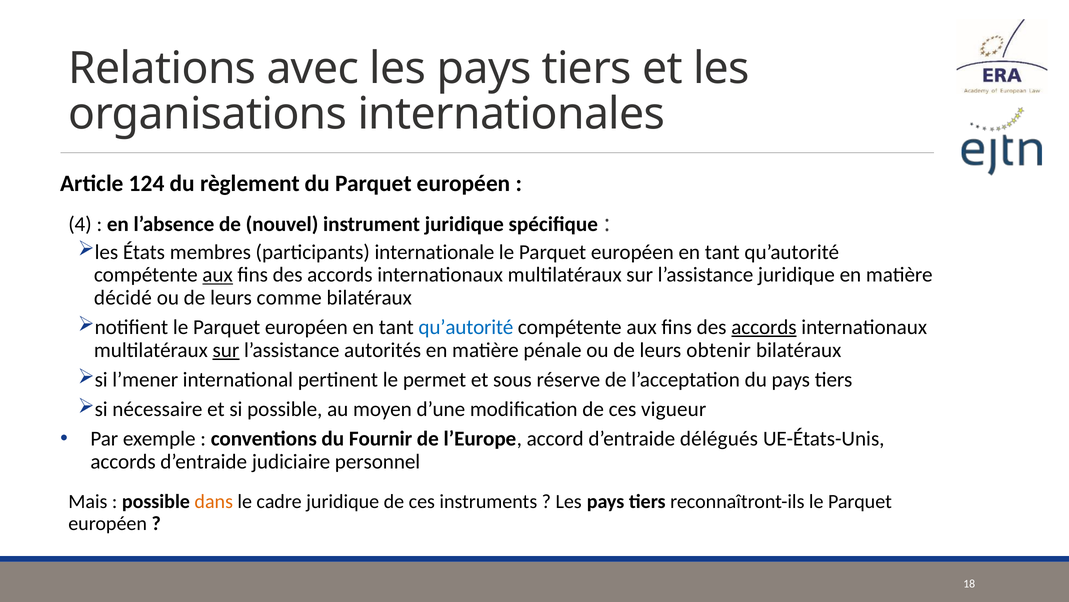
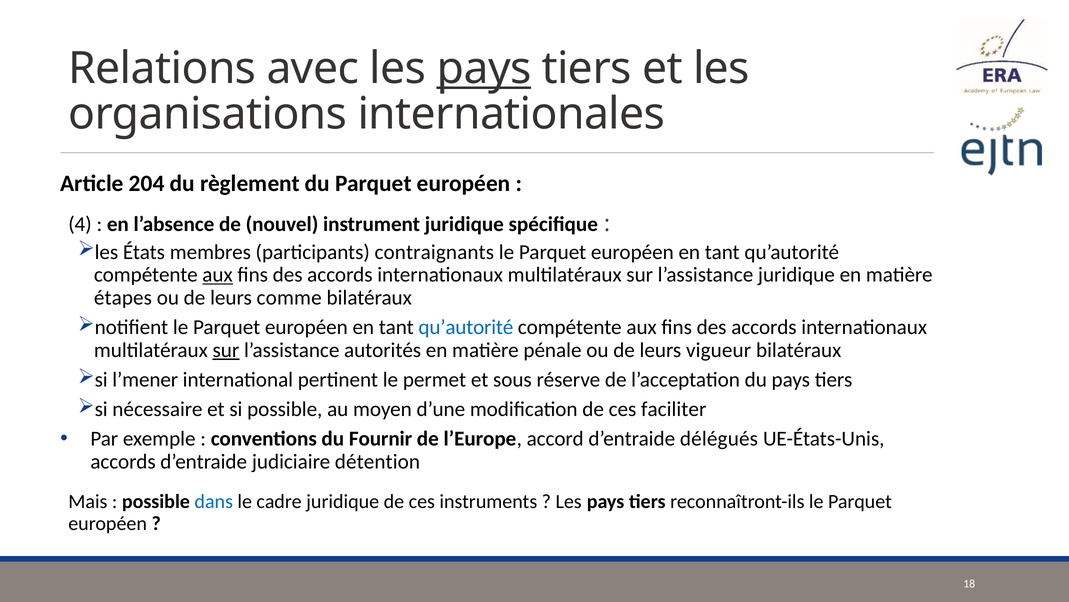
pays underline: none -> present (484, 69)
124: 124 -> 204 (147, 184)
internationale: internationale -> contraignants (434, 252)
décidé: décidé -> étapes (123, 297)
accords underline: present -> none (764, 327)
obtenir: obtenir -> vigueur (719, 350)
vigueur: vigueur -> faciliter (674, 409)
personnel: personnel -> détention (377, 461)
dans colour: orange -> blue (214, 501)
